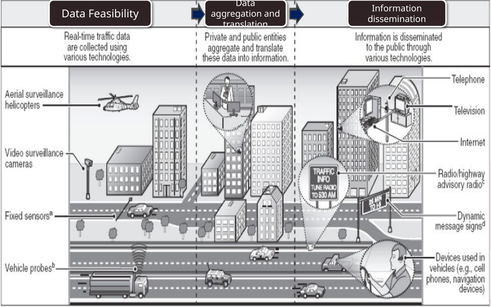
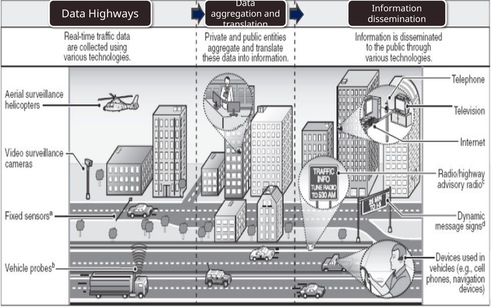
Feasibility: Feasibility -> Highways (114, 14)
